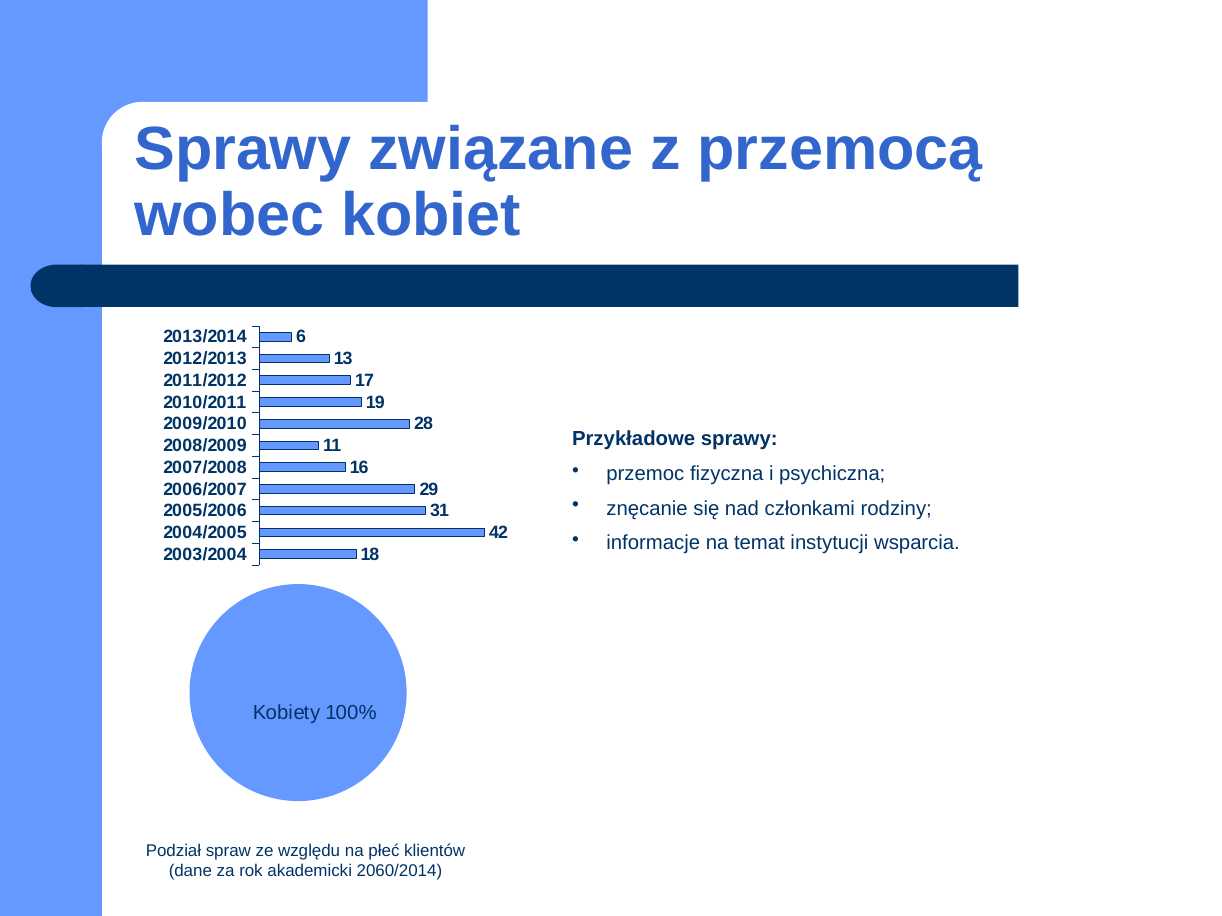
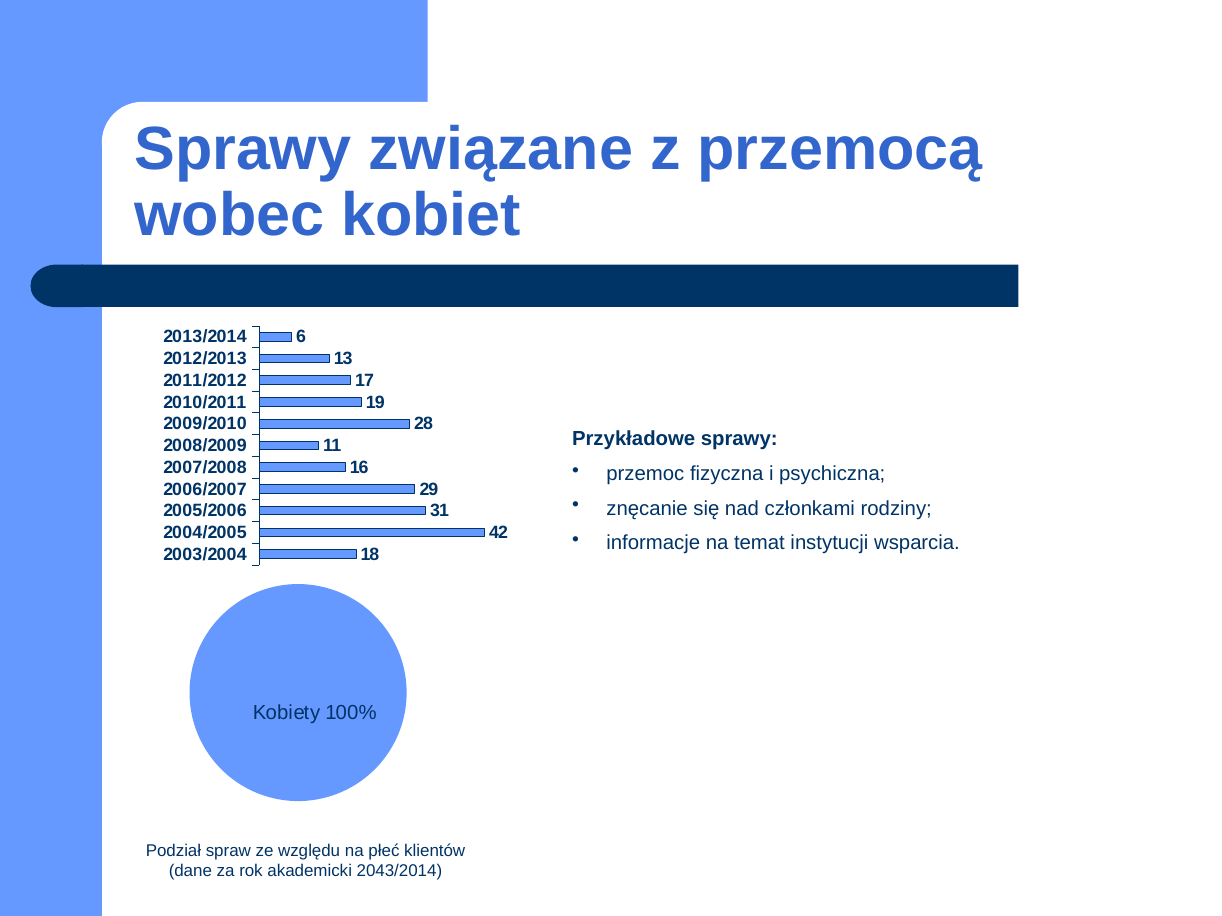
2060/2014: 2060/2014 -> 2043/2014 (399, 871)
